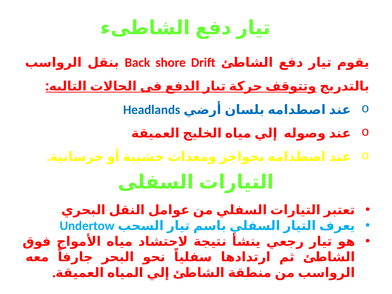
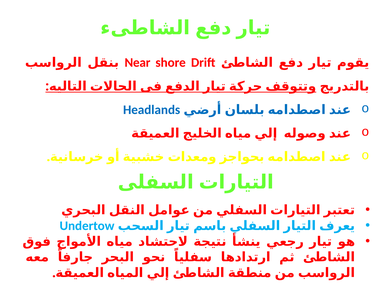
Back: Back -> Near (137, 63)
